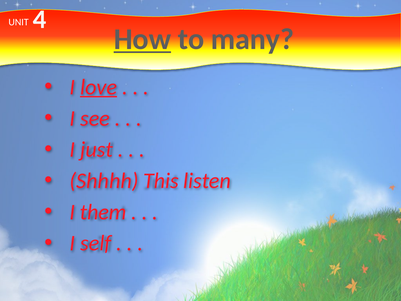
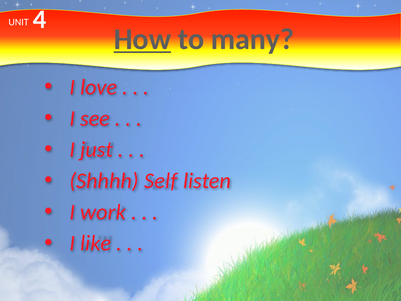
love underline: present -> none (99, 87)
This: This -> Self (161, 181)
them: them -> work (103, 212)
self: self -> like (96, 243)
